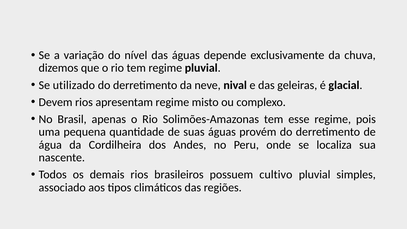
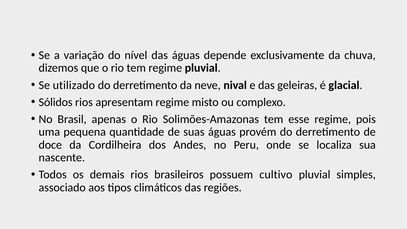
Devem: Devem -> Sólidos (56, 102)
água: água -> doce (50, 145)
